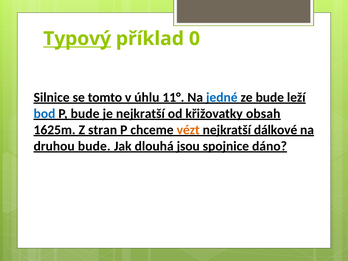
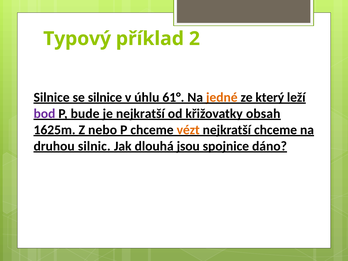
Typový underline: present -> none (77, 39)
0: 0 -> 2 (194, 39)
se tomto: tomto -> silnice (105, 97)
11°: 11° -> 61° (173, 97)
jedné colour: blue -> orange (222, 97)
ze bude: bude -> který (270, 97)
bod colour: blue -> purple (44, 114)
stran: stran -> nebo (103, 130)
nejkratší dálkové: dálkové -> chceme (276, 130)
druhou bude: bude -> silnic (94, 146)
